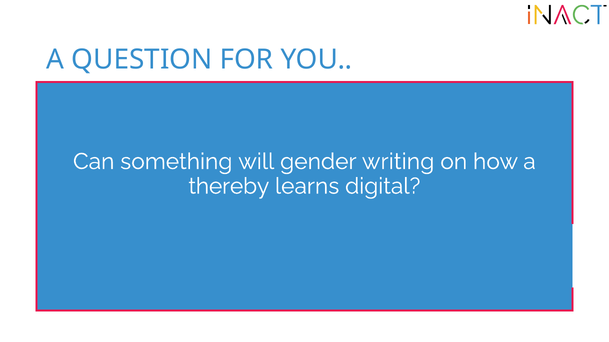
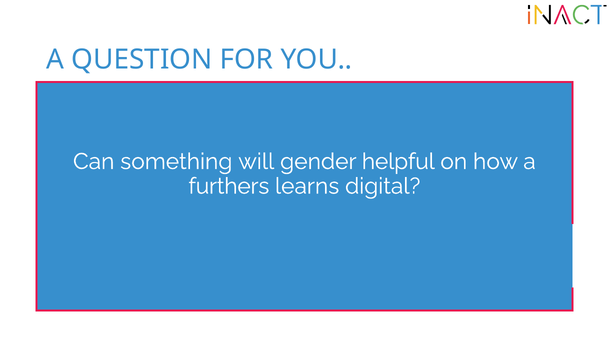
writing: writing -> helpful (398, 162)
thereby: thereby -> furthers (229, 186)
